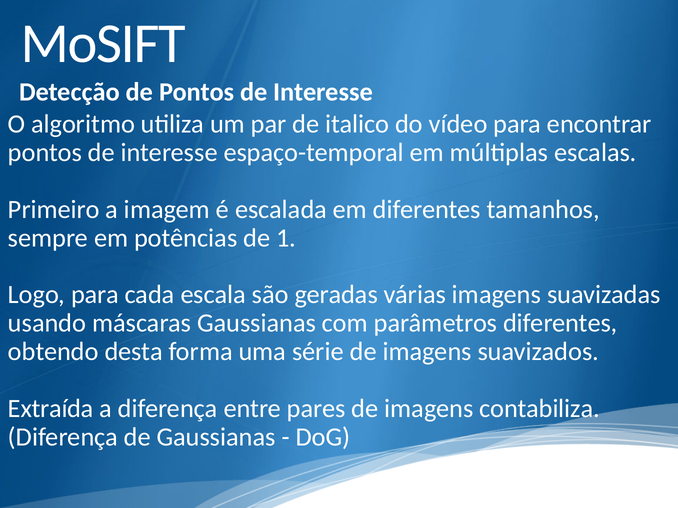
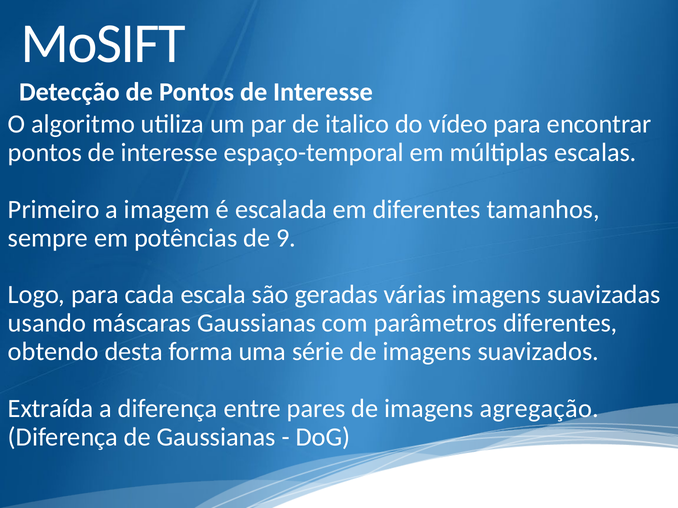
1: 1 -> 9 (286, 238)
contabiliza: contabiliza -> agregação (539, 409)
